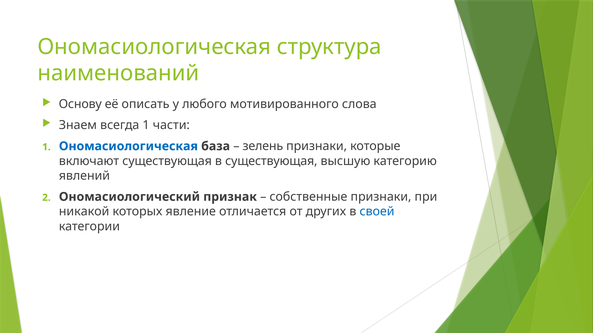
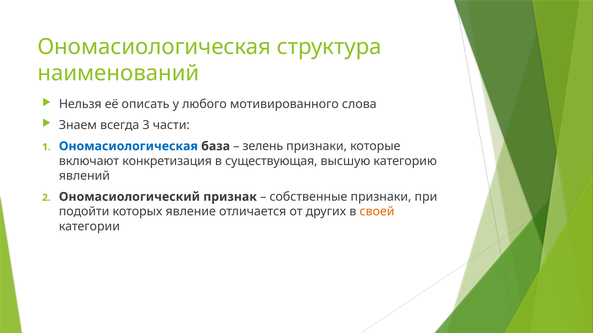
Основу: Основу -> Нельзя (80, 104)
всегда 1: 1 -> 3 (146, 125)
включают существующая: существующая -> конкретизация (167, 161)
никакой: никакой -> подойти (84, 212)
своей colour: blue -> orange (377, 212)
